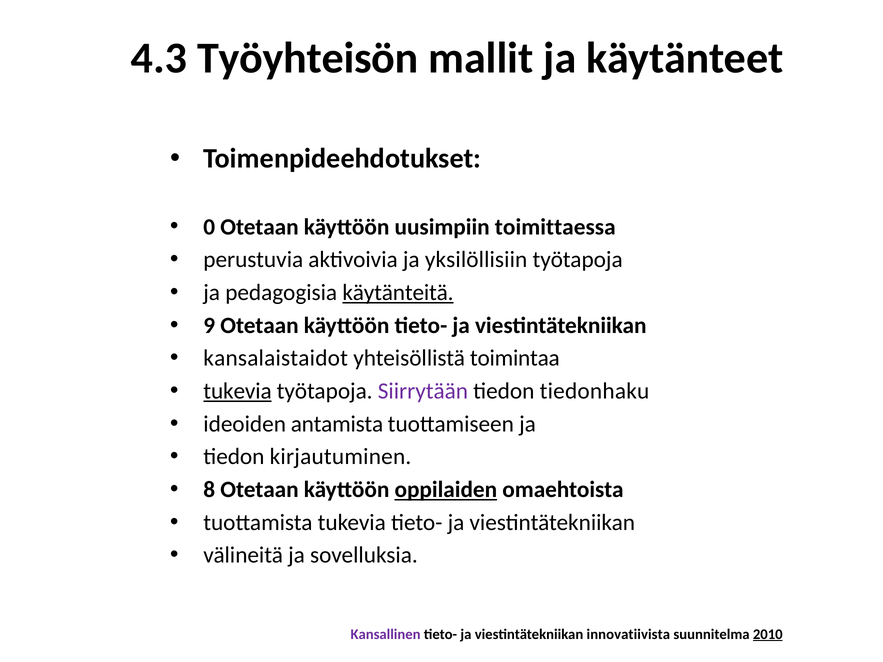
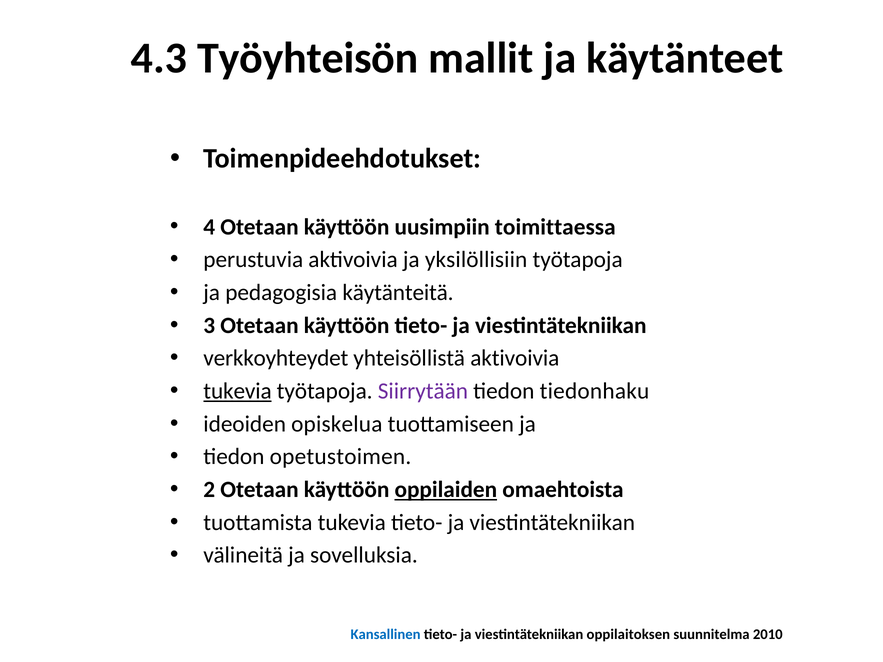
0: 0 -> 4 (209, 227)
käytänteitä underline: present -> none (398, 293)
9: 9 -> 3 (209, 326)
kansalaistaidot: kansalaistaidot -> verkkoyhteydet (276, 358)
yhteisöllistä toimintaa: toimintaa -> aktivoivia (515, 358)
antamista: antamista -> opiskelua (337, 424)
kirjautuminen: kirjautuminen -> opetustoimen (340, 457)
8: 8 -> 2 (209, 490)
Kansallinen colour: purple -> blue (386, 634)
innovatiivista: innovatiivista -> oppilaitoksen (628, 634)
2010 underline: present -> none (768, 634)
